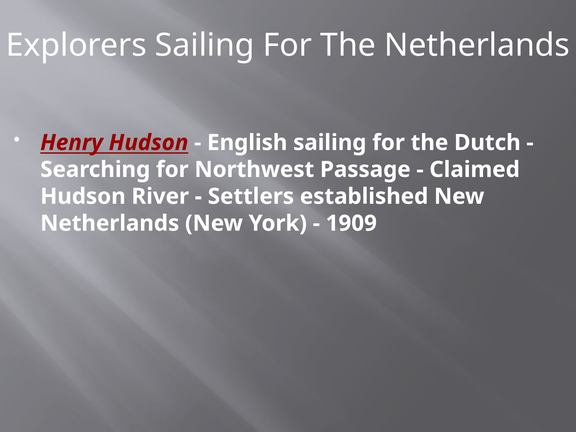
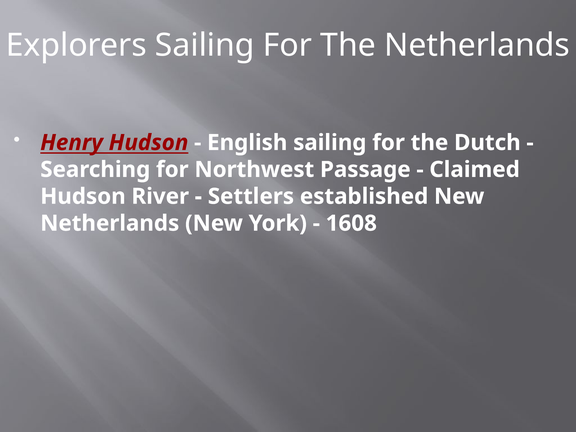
1909: 1909 -> 1608 (351, 223)
